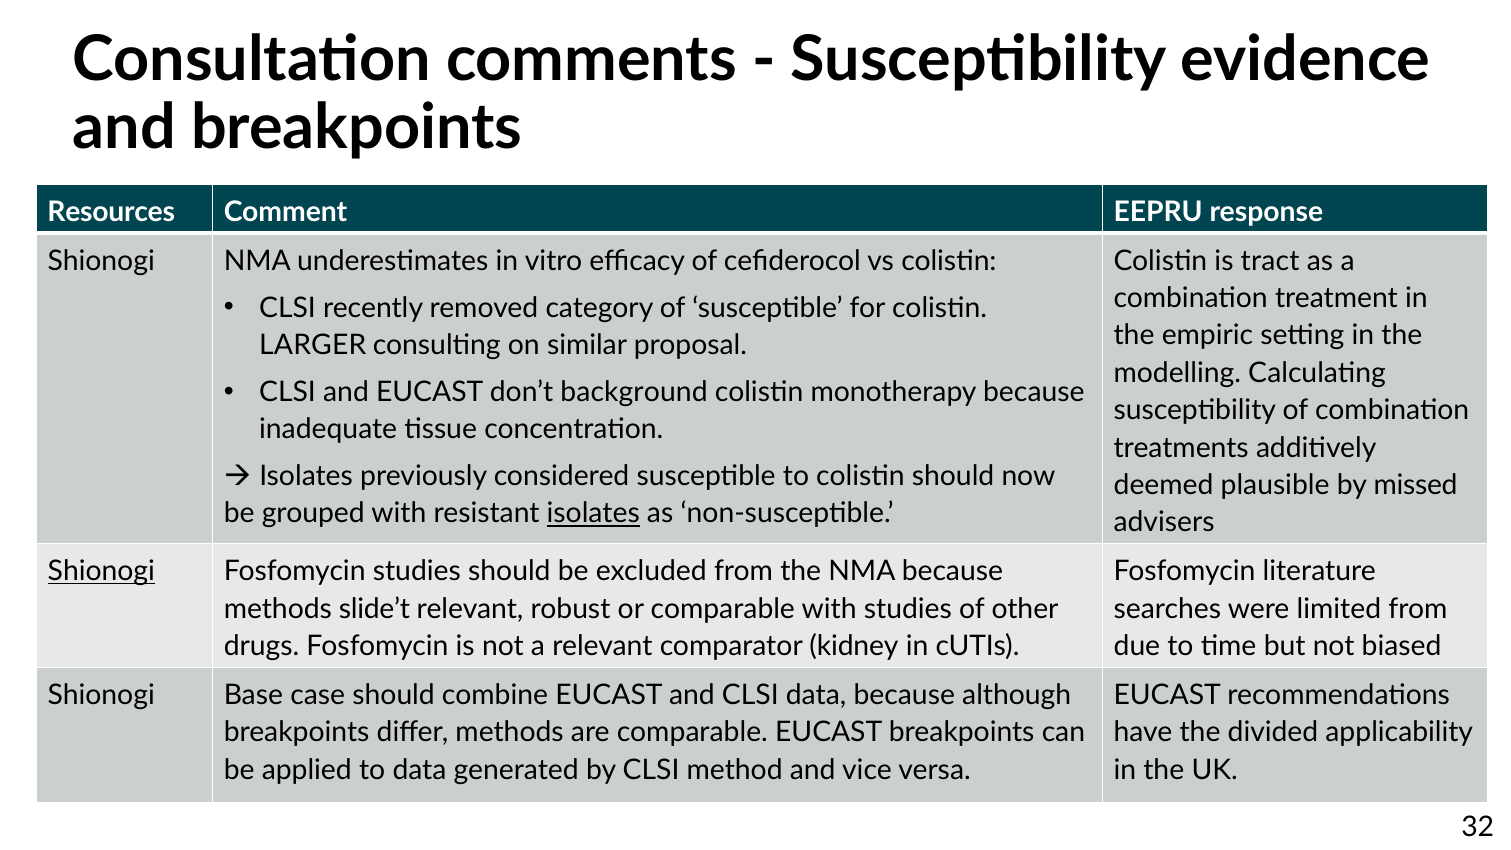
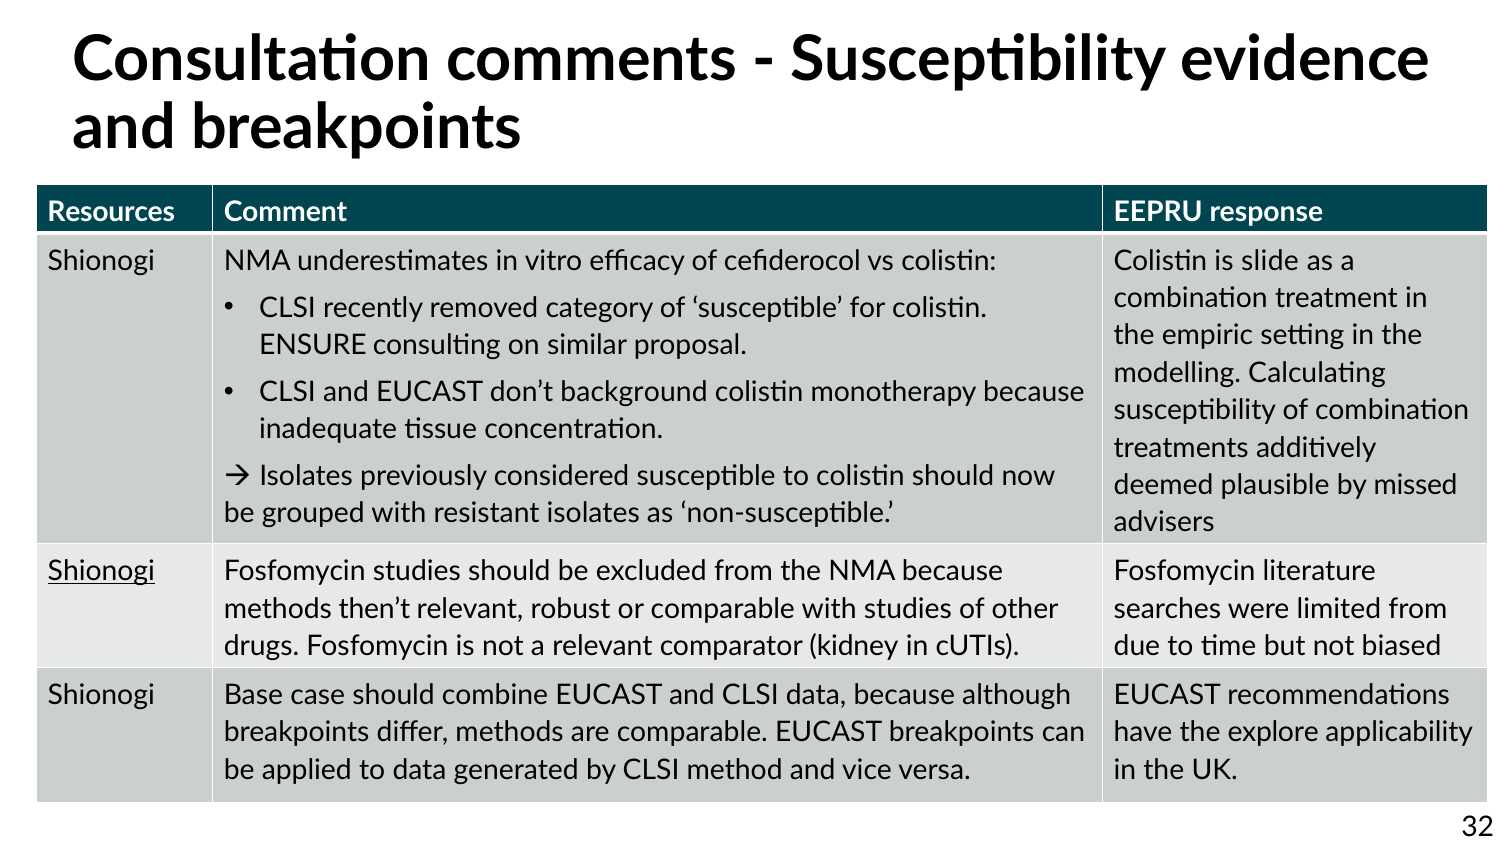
tract: tract -> slide (1270, 261)
LARGER: LARGER -> ENSURE (313, 345)
isolates underline: present -> none (593, 514)
slide’t: slide’t -> then’t (374, 609)
divided: divided -> explore (1273, 732)
